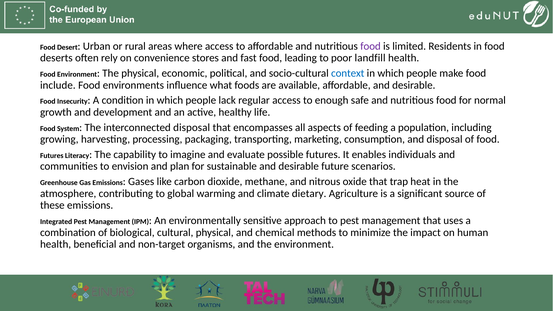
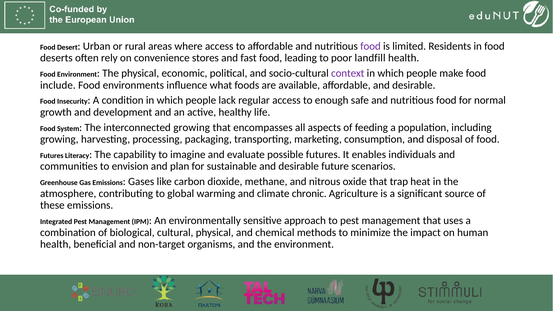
context colour: blue -> purple (348, 73)
interconnected disposal: disposal -> growing (192, 127)
dietary: dietary -> chronic (309, 194)
